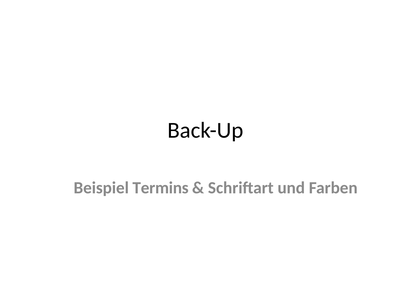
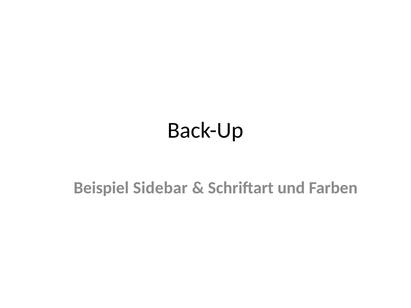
Termins: Termins -> Sidebar (160, 188)
